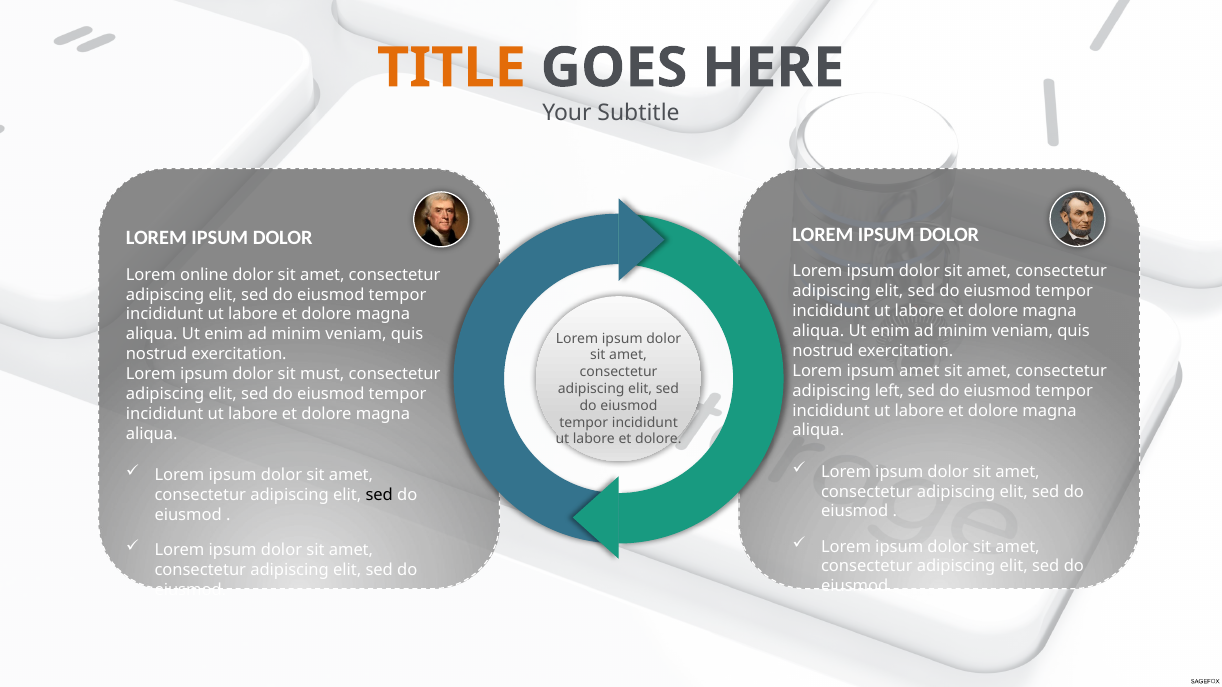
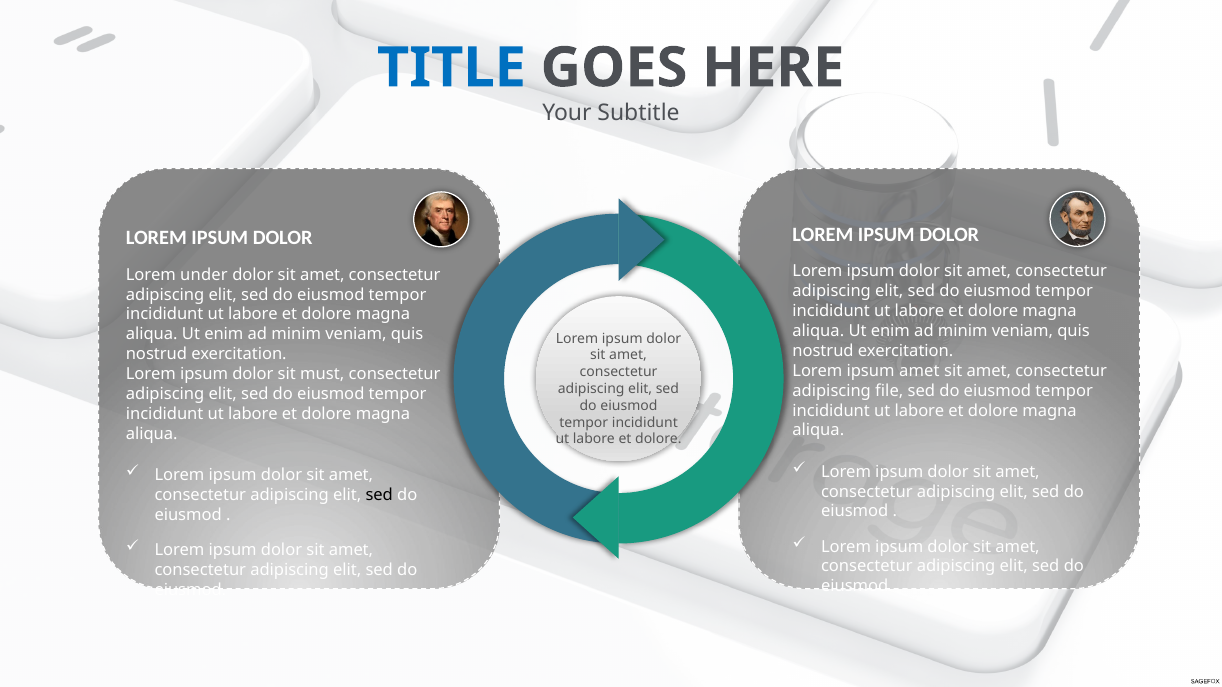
TITLE colour: orange -> blue (451, 68)
online: online -> under (204, 275)
left: left -> file (889, 391)
